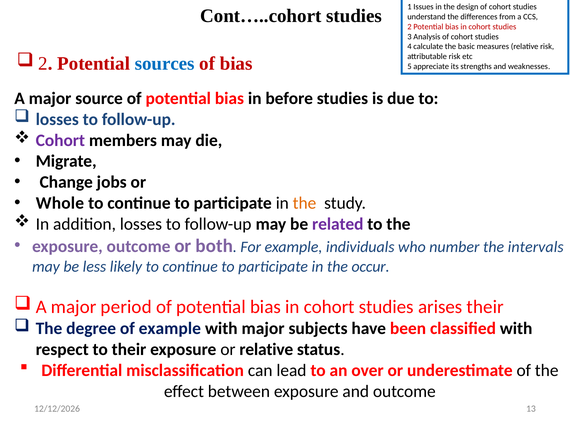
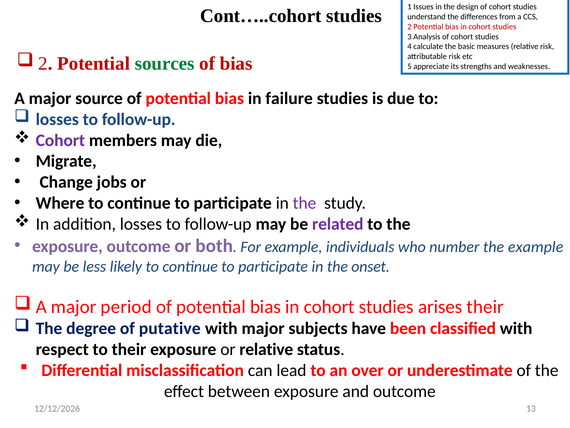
sources colour: blue -> green (165, 63)
before: before -> failure (289, 98)
Whole: Whole -> Where (60, 203)
the colour: orange -> purple (305, 203)
the intervals: intervals -> example (536, 247)
occur: occur -> onset (371, 266)
of example: example -> putative (170, 328)
